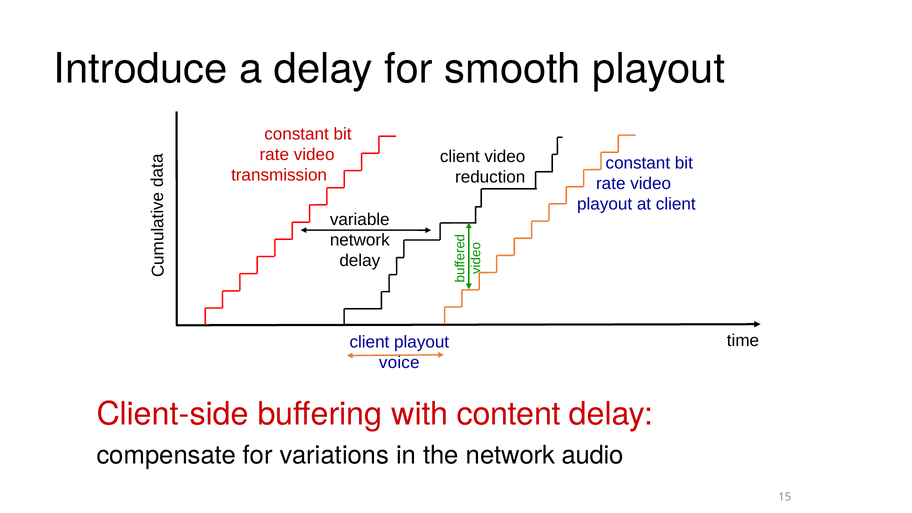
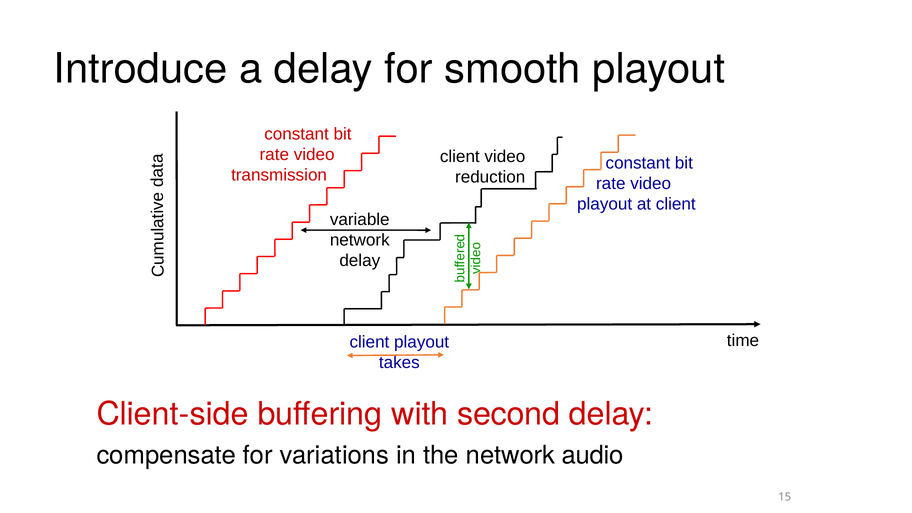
voice: voice -> takes (399, 363)
content: content -> second (509, 414)
